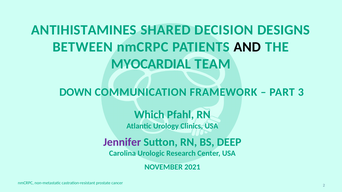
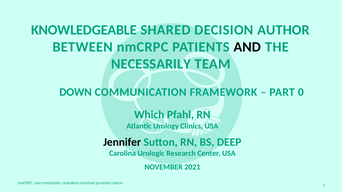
ANTIHISTAMINES: ANTIHISTAMINES -> KNOWLEDGEABLE (84, 30)
DESIGNS: DESIGNS -> AUTHOR (284, 30)
MYOCARDIAL: MYOCARDIAL -> NECESSARILY (151, 64)
3: 3 -> 0 (301, 92)
Jennifer colour: purple -> black (122, 142)
